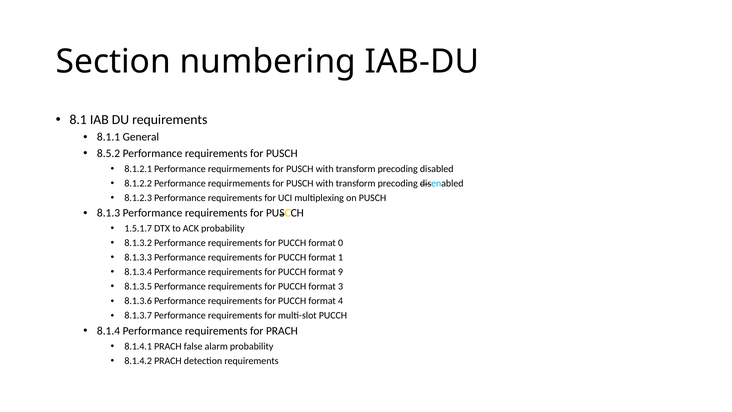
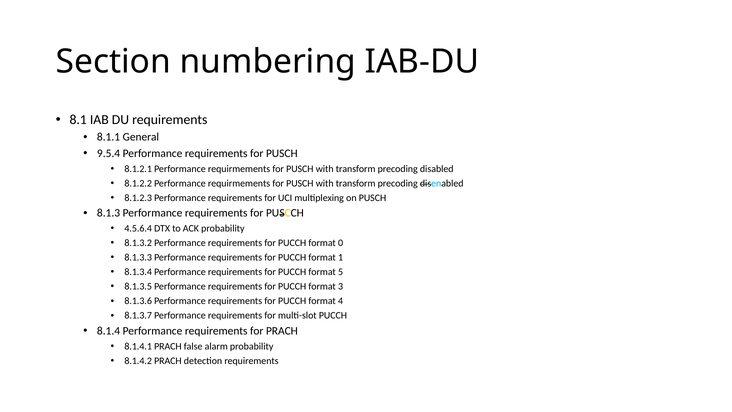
8.5.2: 8.5.2 -> 9.5.4 (109, 153)
1.5.1.7: 1.5.1.7 -> 4.5.6.4 (138, 228)
9: 9 -> 5 (341, 272)
